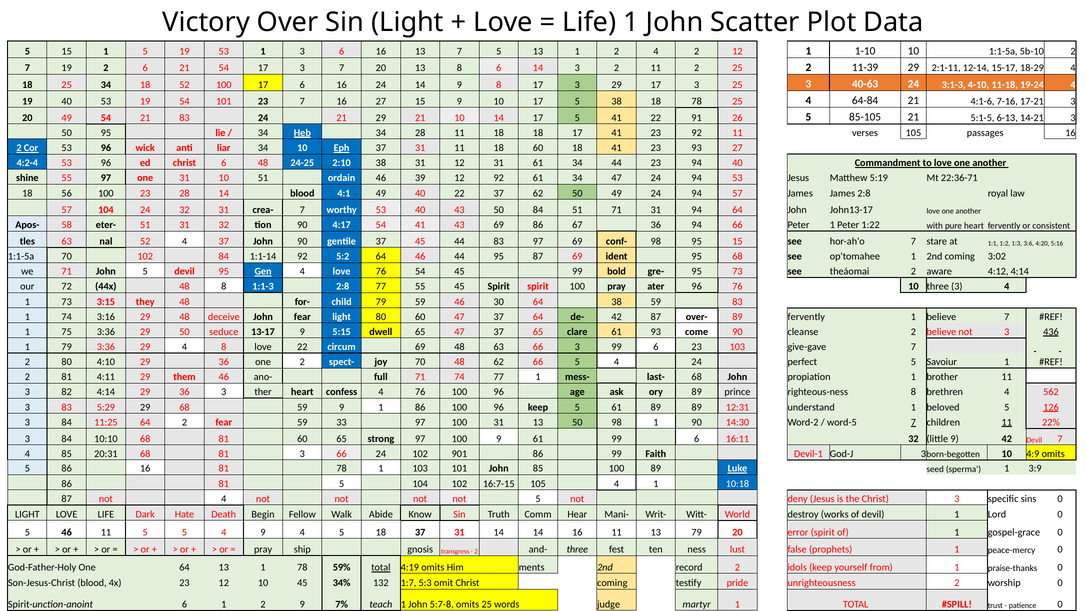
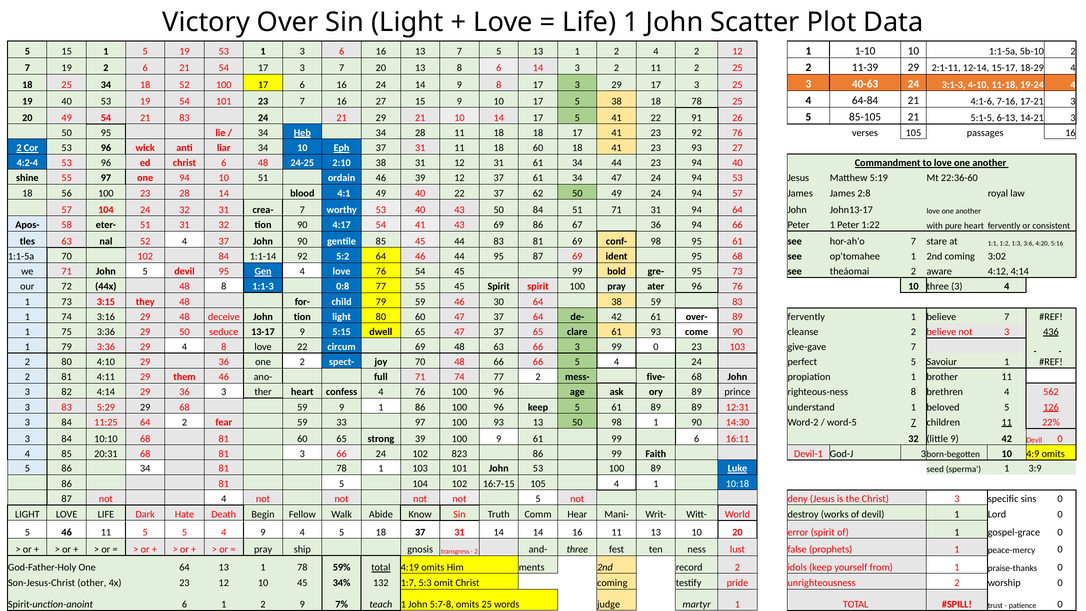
92 11: 11 -> 76 (737, 133)
one 31: 31 -> 94 (184, 178)
12 92: 92 -> 37 (499, 178)
22:36-71: 22:36-71 -> 22:36-60 (959, 178)
gentile 37: 37 -> 85 (381, 241)
83 97: 97 -> 81 (538, 241)
95 15: 15 -> 61 (737, 241)
1:1-3 2:8: 2:8 -> 0:8 (343, 287)
John fear: fear -> tion (302, 317)
42 87: 87 -> 61 (656, 317)
3 99 6: 6 -> 0 (656, 347)
48 62: 62 -> 66 (499, 362)
77 1: 1 -> 2 (538, 377)
last-: last- -> five- (656, 377)
100 31: 31 -> 93 (499, 422)
strong 97: 97 -> 39 (420, 439)
Devil 7: 7 -> 0 (1060, 439)
901: 901 -> 823 (459, 454)
86 16: 16 -> 34 (145, 469)
John 85: 85 -> 53 (538, 469)
13 79: 79 -> 10 (697, 532)
Son-Jesus-Christ blood: blood -> other (92, 583)
